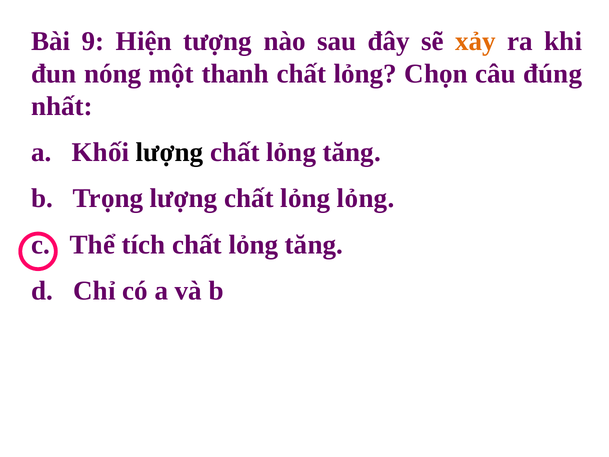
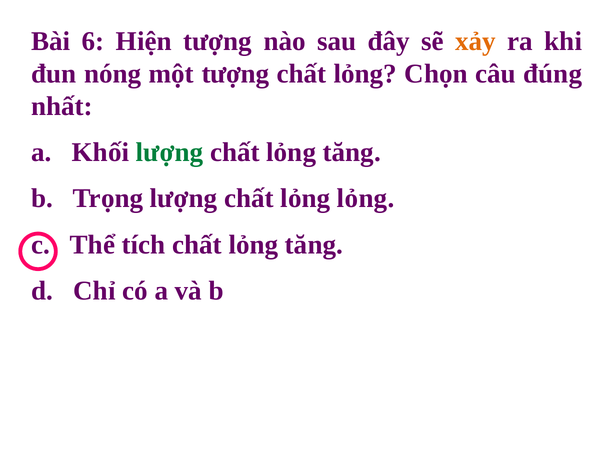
9: 9 -> 6 (93, 41)
một thanh: thanh -> tượng (235, 74)
lượng colour: black -> green (170, 152)
